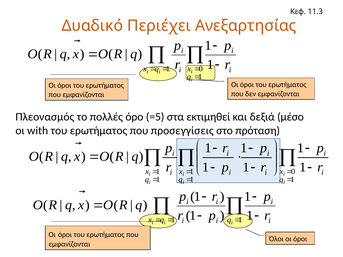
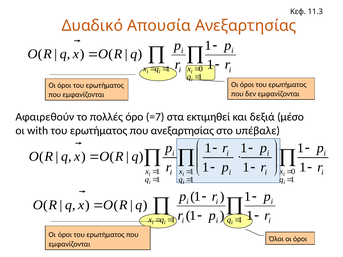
Περιέχει: Περιέχει -> Απουσία (159, 26)
Πλεονασμός: Πλεονασμός -> Αφαιρεθούν (45, 117)
=5: =5 -> =7 (155, 117)
που προσεγγίσεις: προσεγγίσεις -> ανεξαρτησίας (182, 131)
πρόταση: πρόταση -> υπέβαλε (258, 131)
